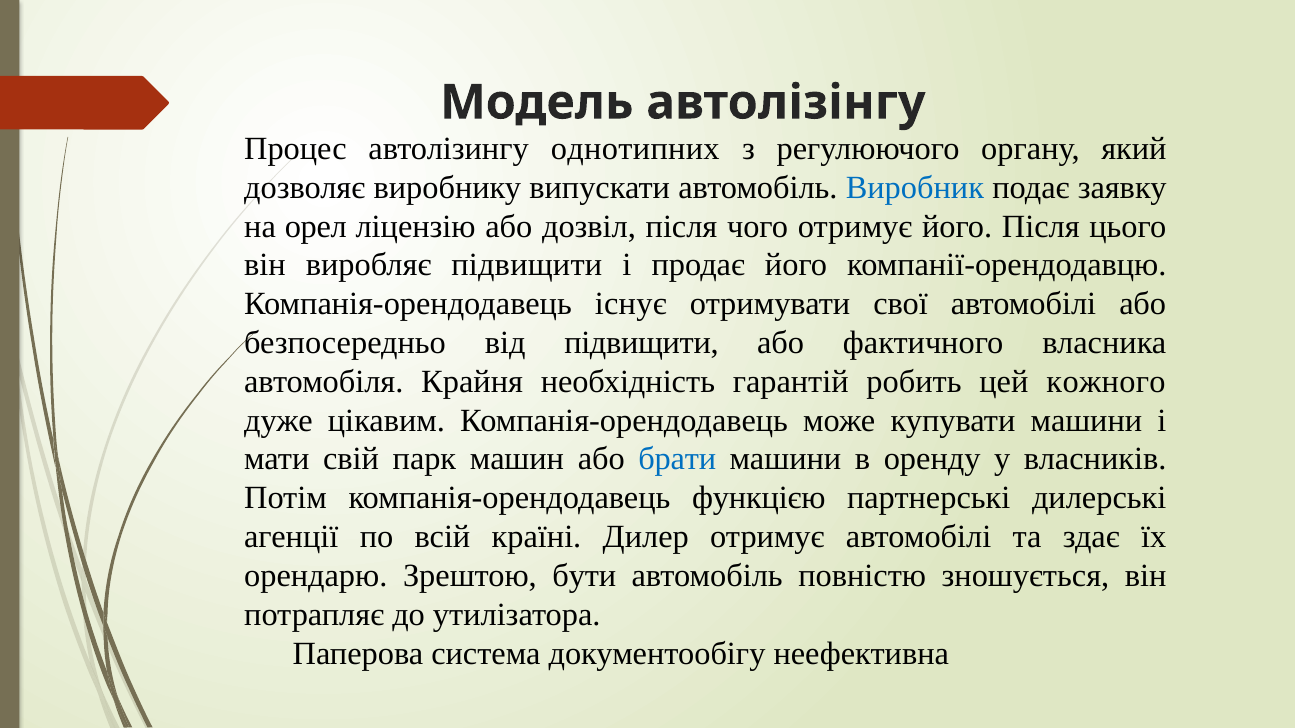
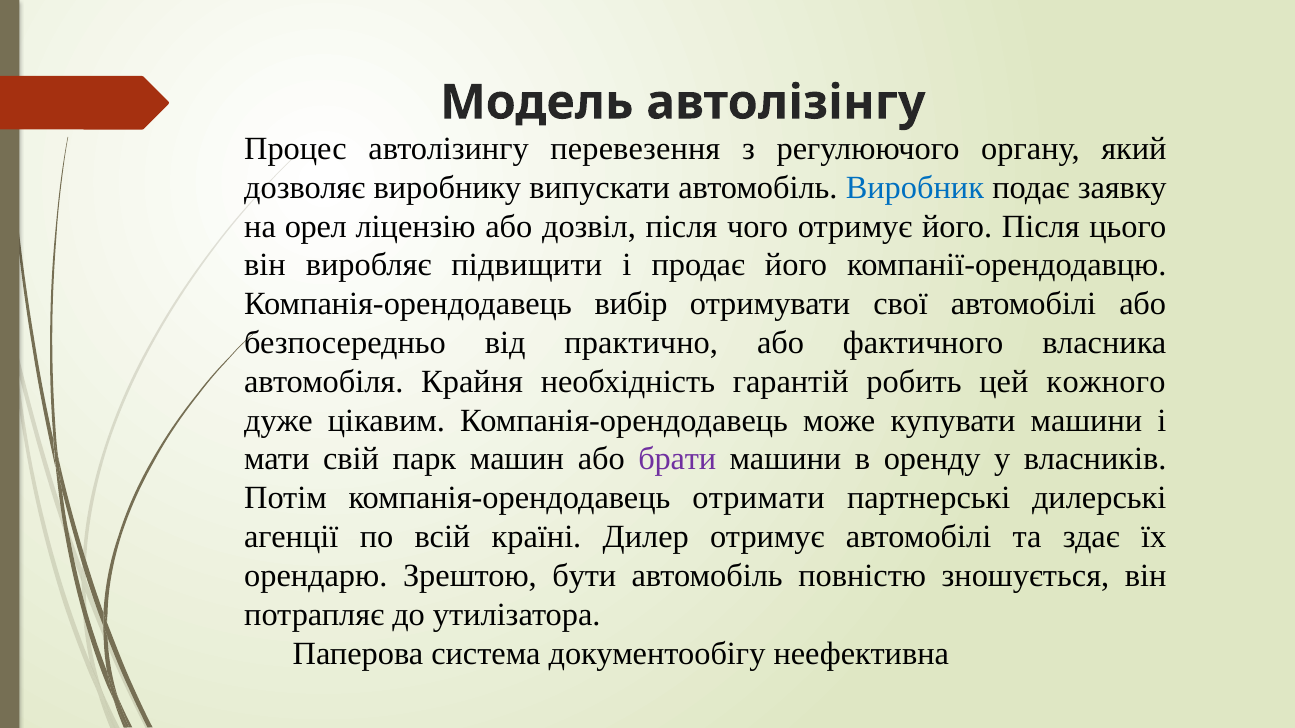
однотипних: однотипних -> перевезення (635, 149)
існує: існує -> вибір (631, 304)
від підвищити: підвищити -> практично (641, 343)
брати colour: blue -> purple (677, 460)
функцією: функцією -> отримати (759, 498)
